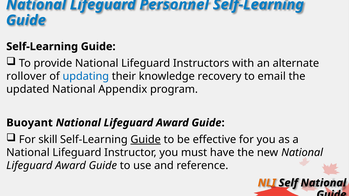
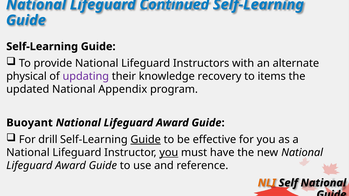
Personnel: Personnel -> Continued (174, 5)
rollover: rollover -> physical (26, 76)
updating colour: blue -> purple (86, 76)
email: email -> items (272, 76)
skill: skill -> drill (48, 140)
you underline: none -> present (169, 153)
